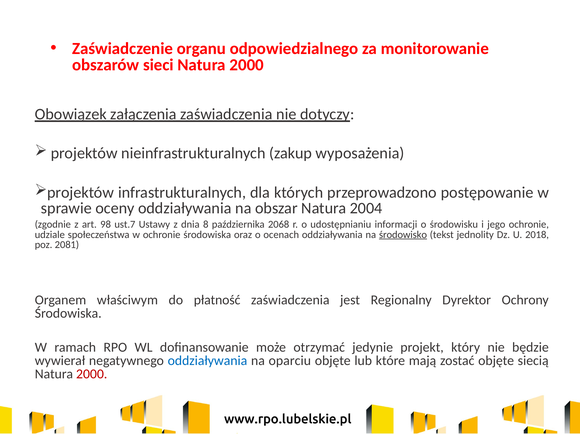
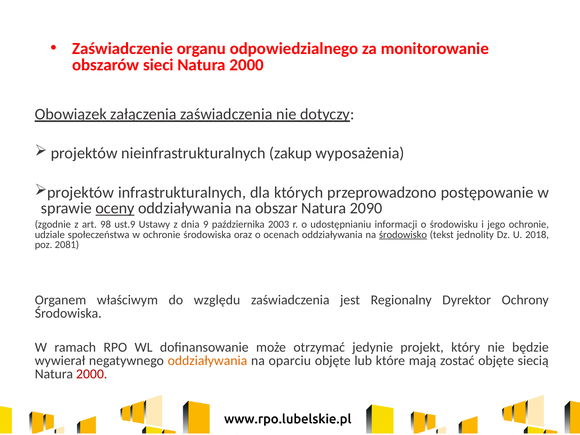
oceny underline: none -> present (115, 208)
2004: 2004 -> 2090 (366, 208)
ust.7: ust.7 -> ust.9 (125, 224)
8: 8 -> 9 (206, 224)
2068: 2068 -> 2003 (279, 224)
płatność: płatność -> względu (217, 300)
oddziaływania colour: blue -> orange (207, 361)
